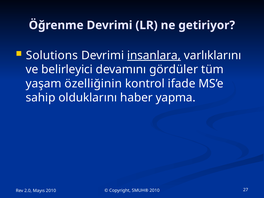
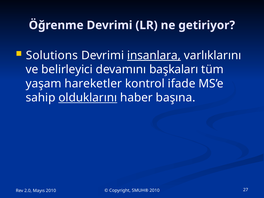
gördüler: gördüler -> başkaları (174, 69)
özelliğinin: özelliğinin -> hareketler (93, 84)
olduklarını underline: none -> present (88, 98)
yapma: yapma -> başına (176, 98)
